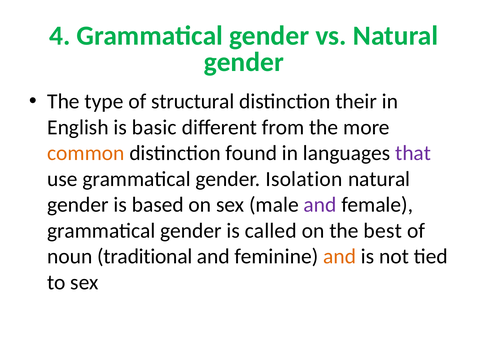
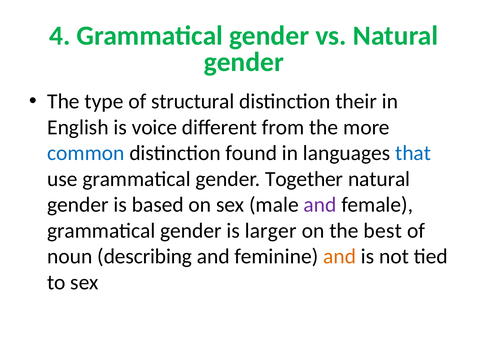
basic: basic -> voice (154, 127)
common colour: orange -> blue (86, 153)
that colour: purple -> blue (413, 153)
Isolation: Isolation -> Together (304, 179)
called: called -> larger (271, 231)
traditional: traditional -> describing (145, 256)
